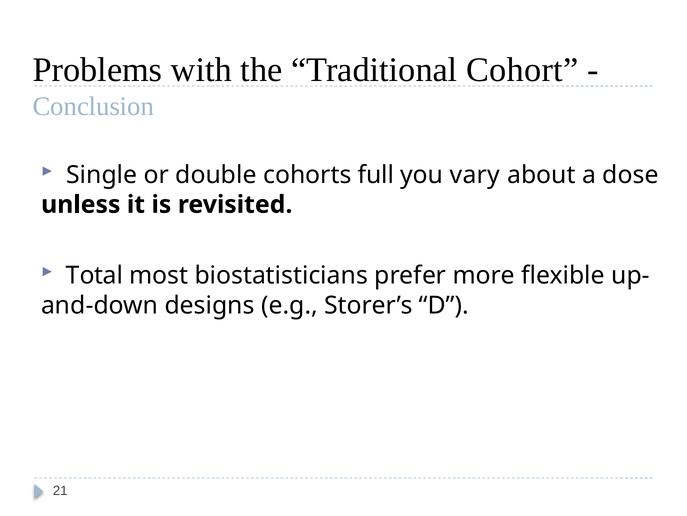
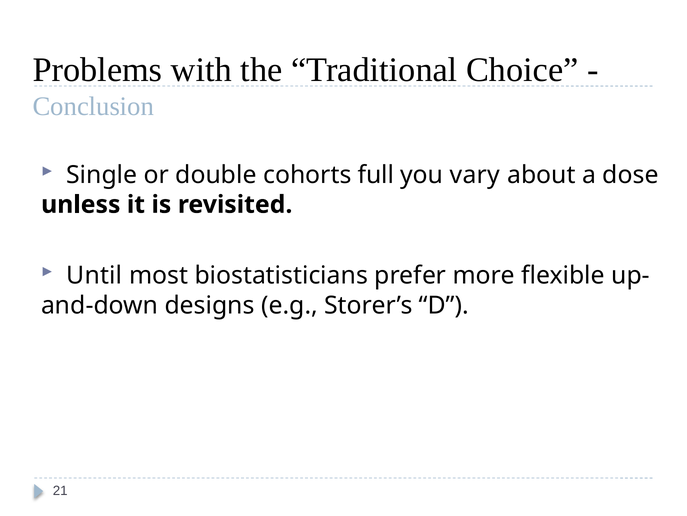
Cohort: Cohort -> Choice (522, 70)
Total: Total -> Until (94, 275)
